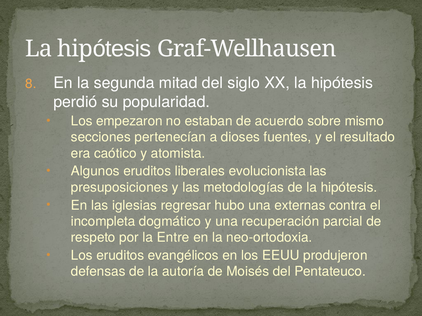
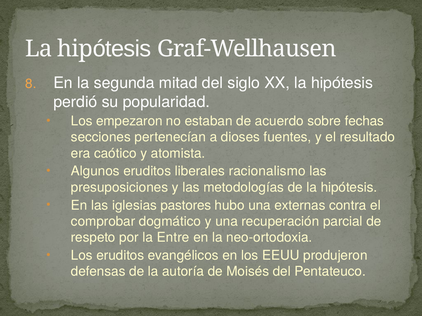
mismo: mismo -> fechas (364, 121)
evolucionista: evolucionista -> racionalismo (267, 171)
regresar: regresar -> pastores (186, 206)
incompleta: incompleta -> comprobar (103, 222)
